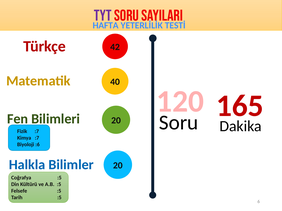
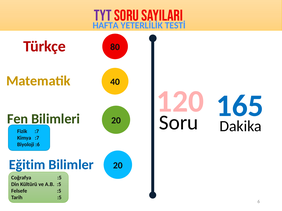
42: 42 -> 80 (115, 47)
165 colour: red -> blue (240, 106)
Halkla: Halkla -> Eğitim (27, 165)
